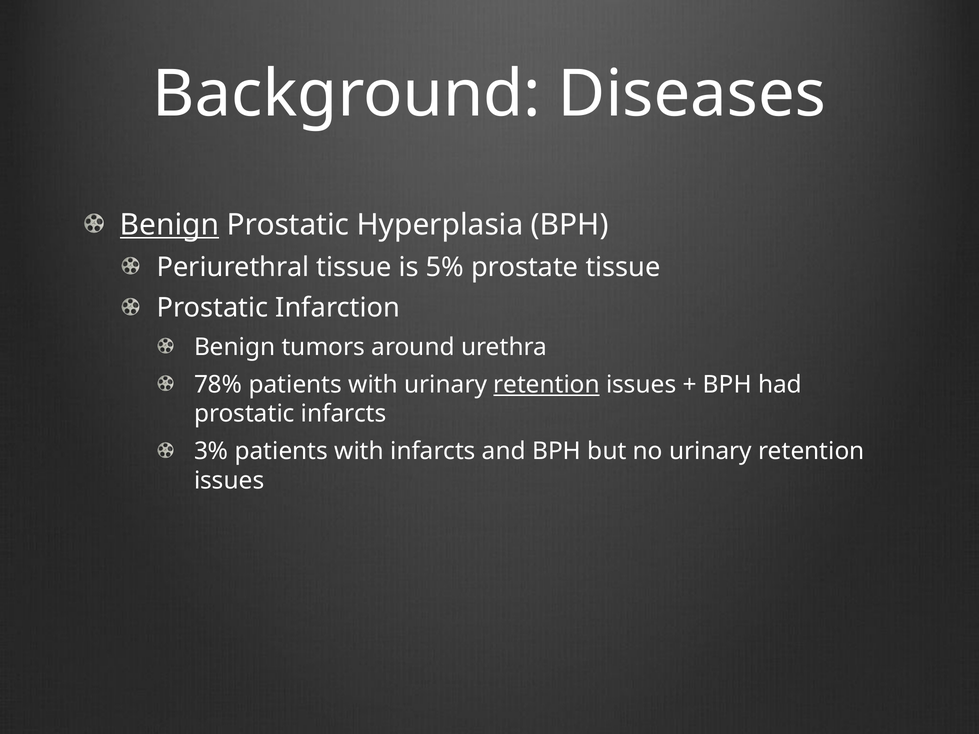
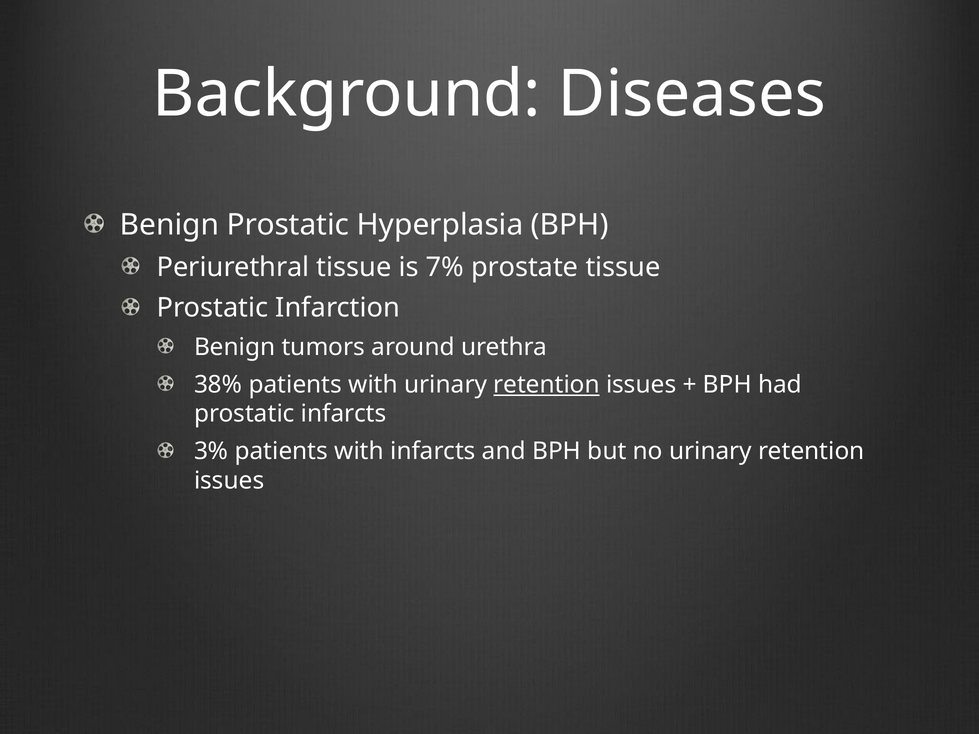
Benign underline: present -> none (170, 225)
5%: 5% -> 7% (445, 267)
78%: 78% -> 38% (218, 385)
